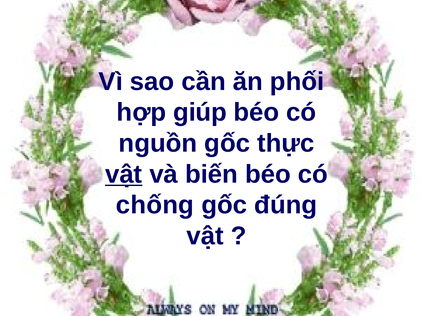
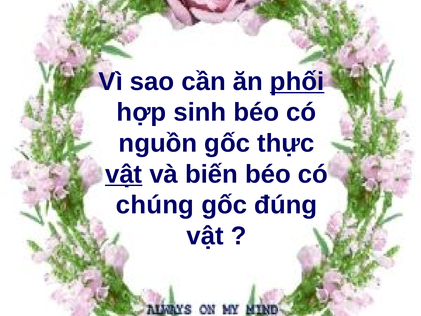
phối underline: none -> present (297, 81)
giúp: giúp -> sinh (200, 112)
chống: chống -> chúng (155, 205)
